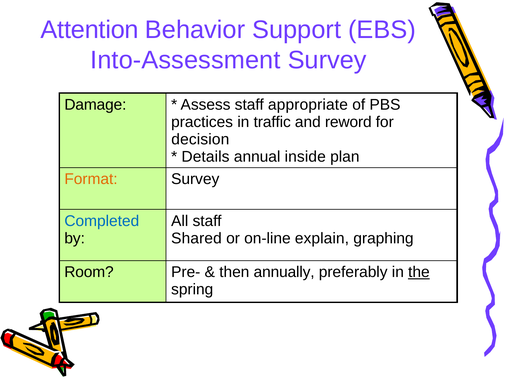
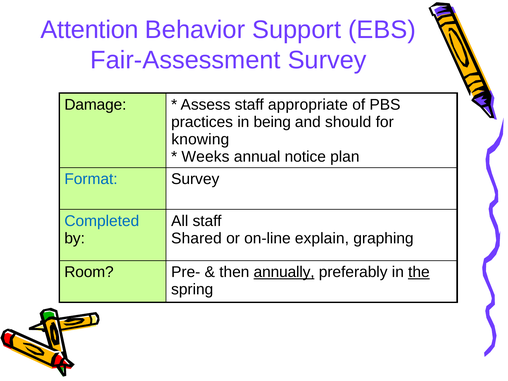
Into-Assessment: Into-Assessment -> Fair-Assessment (185, 60)
traffic: traffic -> being (272, 122)
reword: reword -> should (348, 122)
decision: decision -> knowing (200, 139)
Details: Details -> Weeks (205, 157)
inside: inside -> notice (305, 157)
Format colour: orange -> blue (91, 179)
annually underline: none -> present (284, 272)
